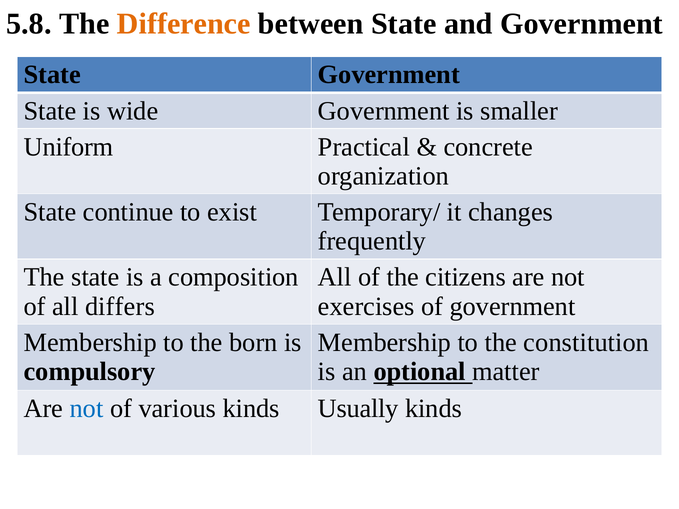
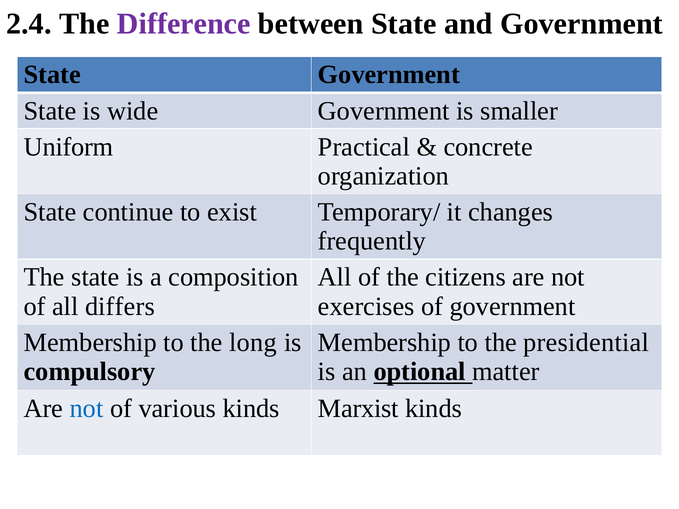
5.8: 5.8 -> 2.4 (29, 24)
Difference colour: orange -> purple (184, 24)
born: born -> long (253, 343)
constitution: constitution -> presidential (586, 343)
Usually: Usually -> Marxist (358, 409)
